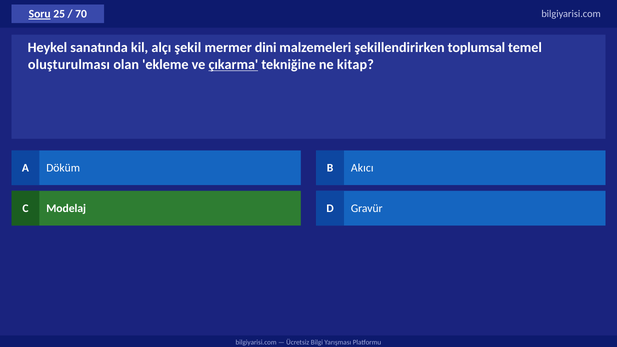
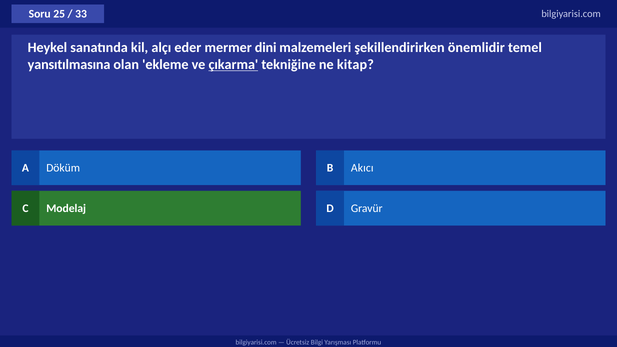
Soru underline: present -> none (40, 14)
70: 70 -> 33 (81, 14)
şekil: şekil -> eder (188, 47)
toplumsal: toplumsal -> önemlidir (476, 47)
oluşturulması: oluşturulması -> yansıtılmasına (69, 65)
